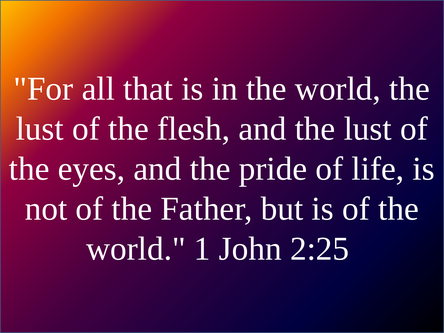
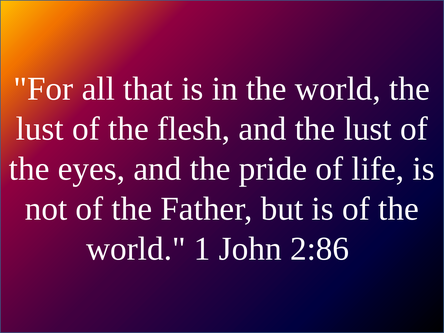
2:25: 2:25 -> 2:86 (320, 249)
